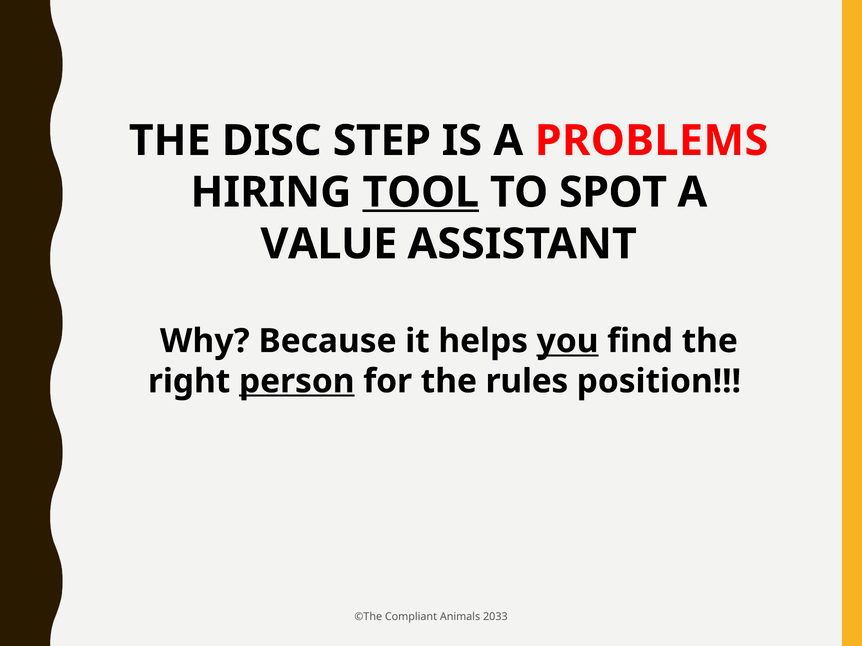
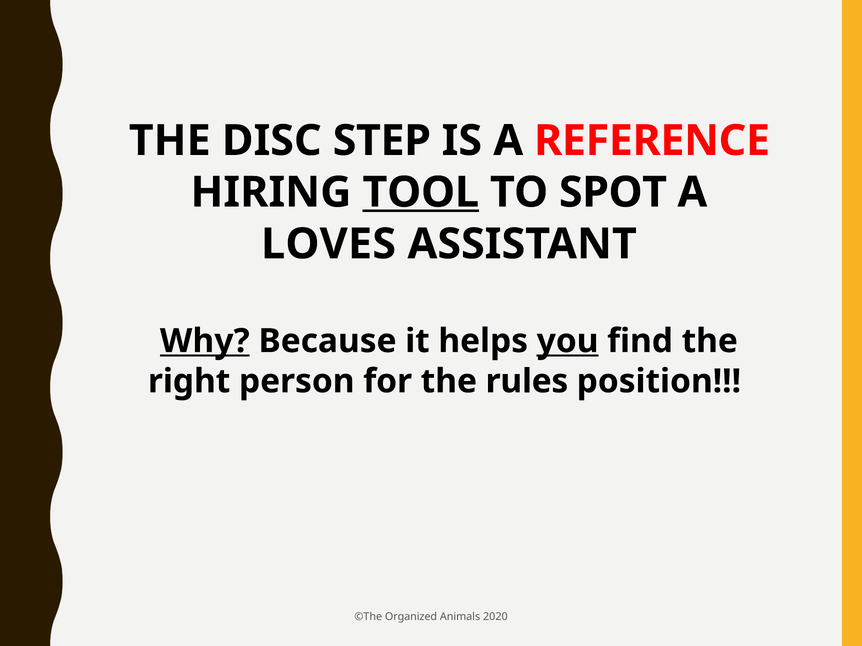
PROBLEMS: PROBLEMS -> REFERENCE (652, 141)
VALUE: VALUE -> LOVES (329, 244)
Why underline: none -> present (205, 341)
person underline: present -> none (297, 382)
Compliant: Compliant -> Organized (411, 617)
2033: 2033 -> 2020 (495, 617)
